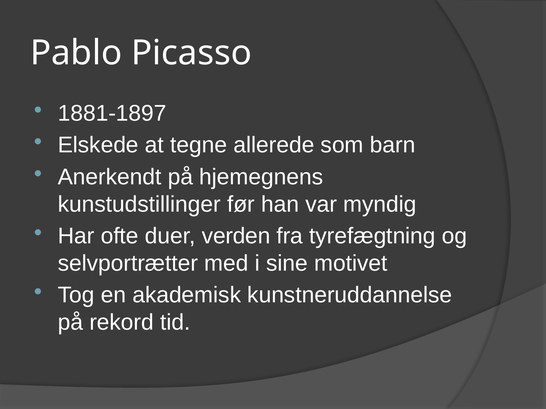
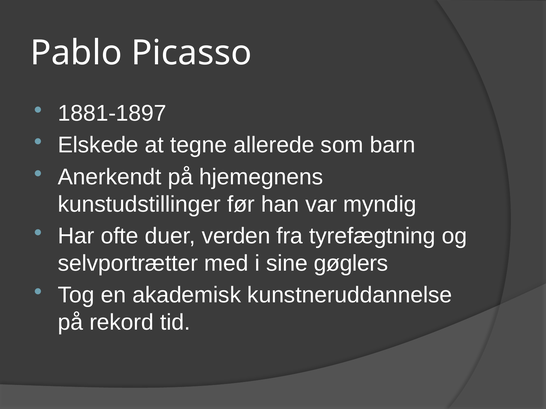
motivet: motivet -> gøglers (351, 264)
